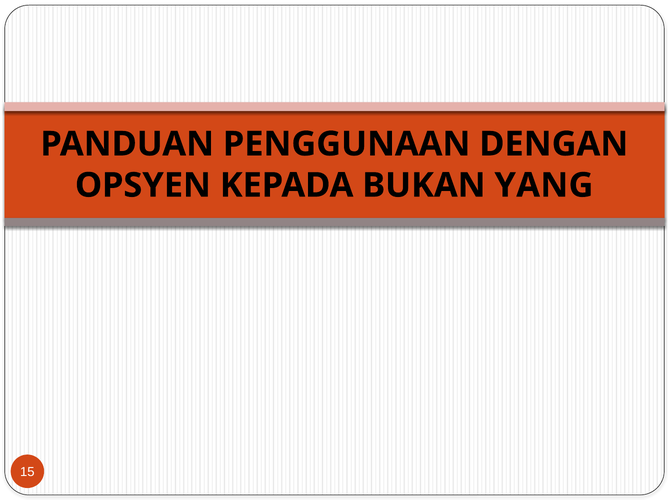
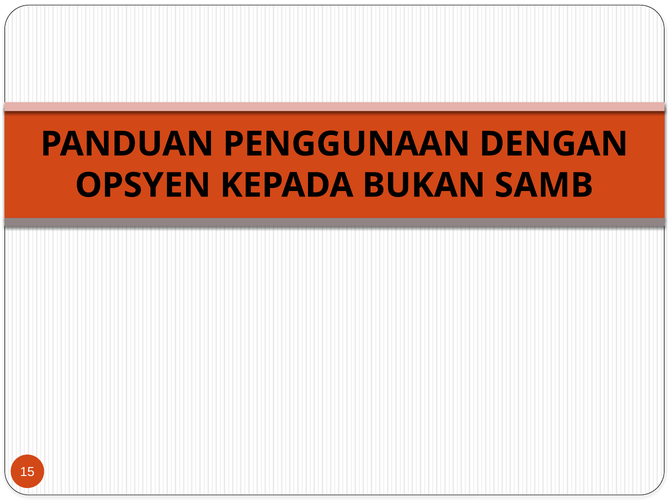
YANG: YANG -> SAMB (544, 185)
